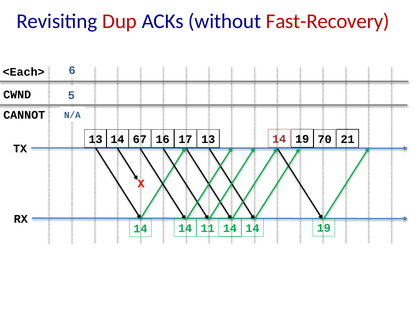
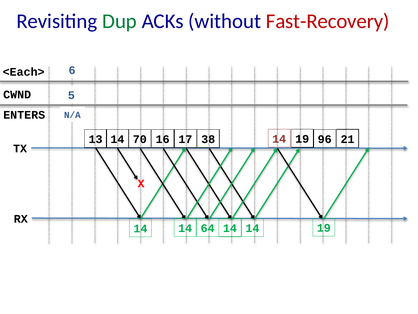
Dup colour: red -> green (120, 21)
CANNOT: CANNOT -> ENTERS (24, 115)
70: 70 -> 96 (325, 139)
67: 67 -> 70 (140, 139)
17 13: 13 -> 38 (208, 139)
11: 11 -> 64 (208, 228)
